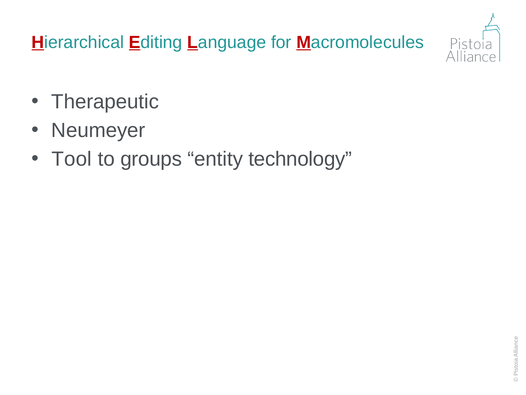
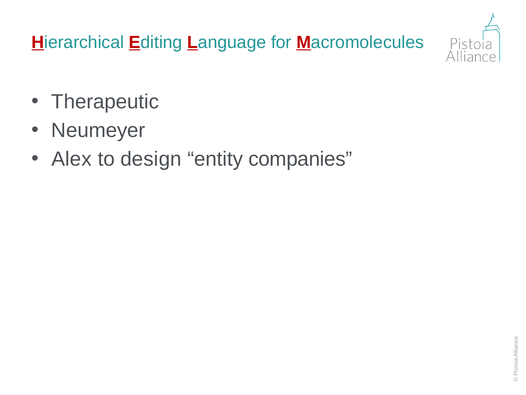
Tool: Tool -> Alex (72, 159)
groups: groups -> design (151, 159)
technology: technology -> companies (300, 159)
